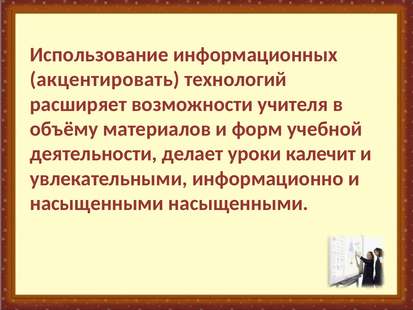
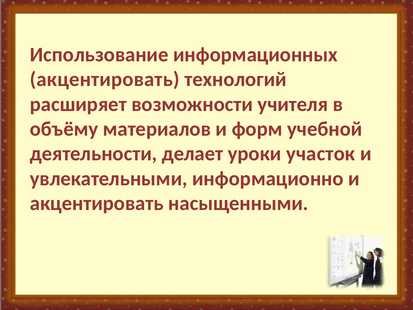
калечит: калечит -> участок (321, 154)
насыщенными: насыщенными -> акцентировать (97, 203)
